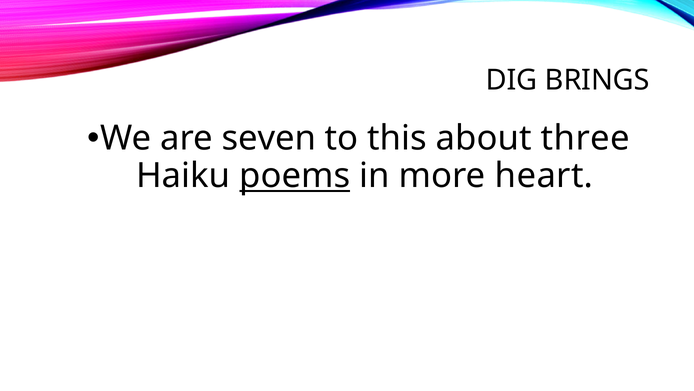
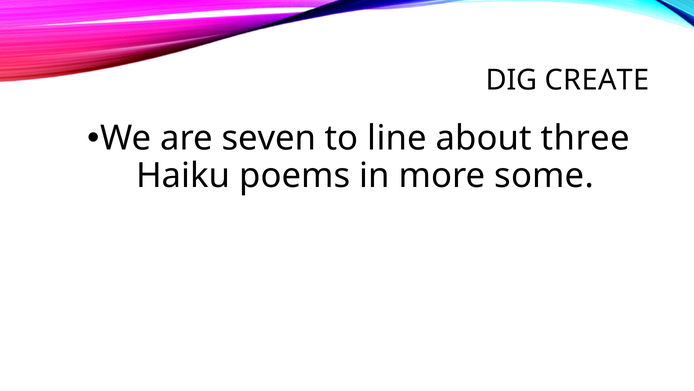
BRINGS: BRINGS -> CREATE (597, 80)
this: this -> line (397, 138)
poems underline: present -> none (295, 176)
heart: heart -> some (544, 176)
